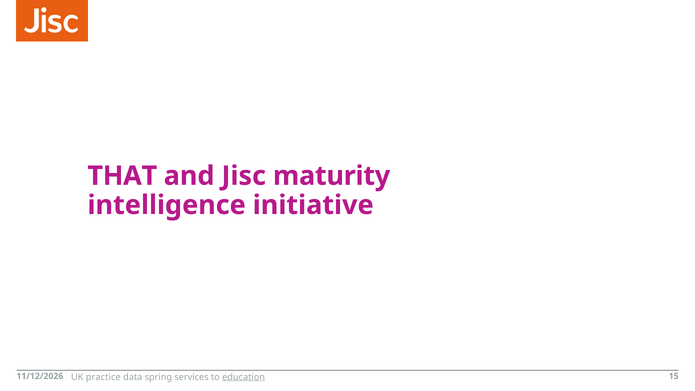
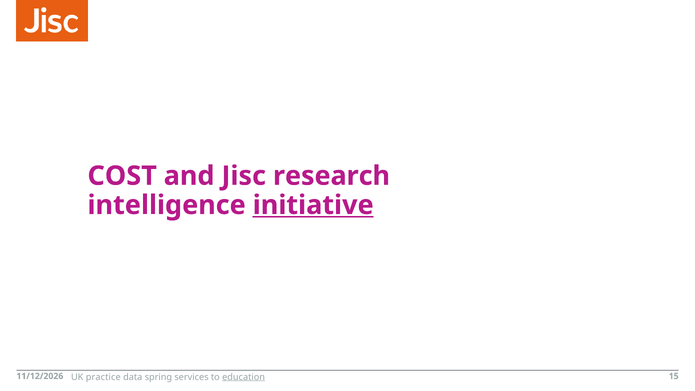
THAT: THAT -> COST (122, 176)
maturity: maturity -> research (331, 176)
initiative underline: none -> present (313, 205)
